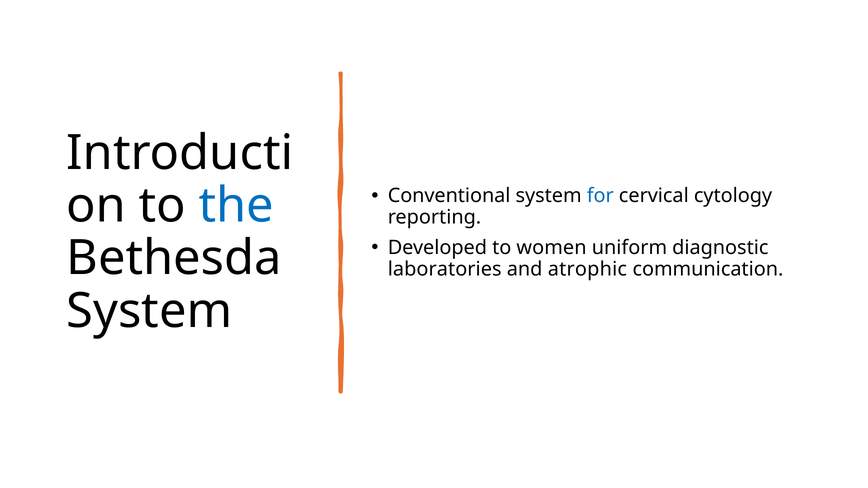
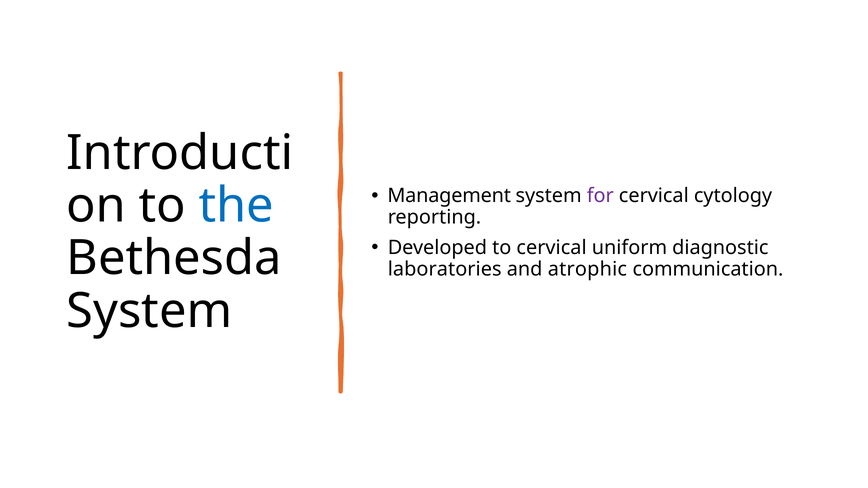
Conventional: Conventional -> Management (449, 196)
for colour: blue -> purple (600, 196)
to women: women -> cervical (552, 248)
